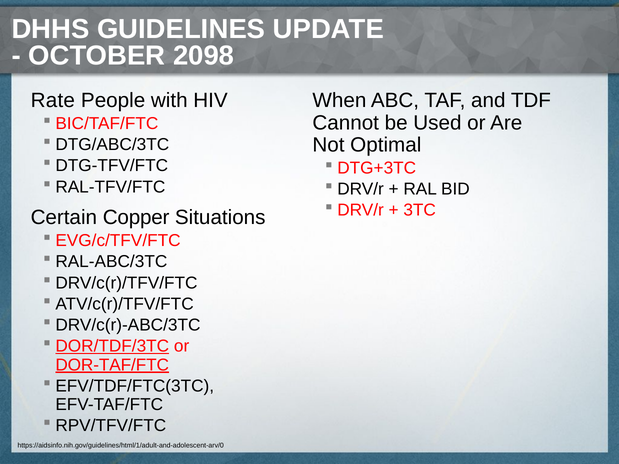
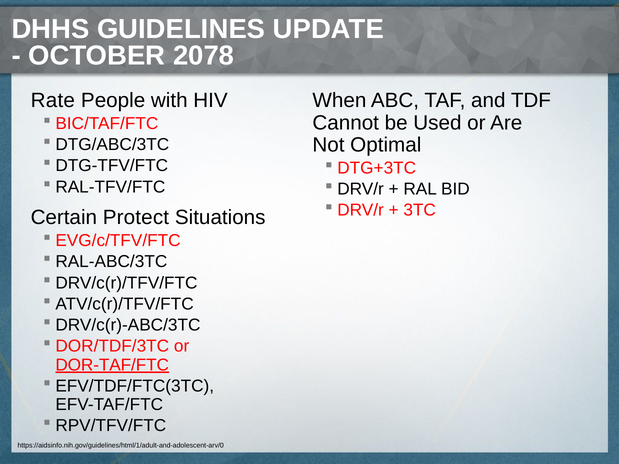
2098: 2098 -> 2078 (204, 55)
Copper: Copper -> Protect (136, 218)
DOR/TDF/3TC underline: present -> none (112, 346)
